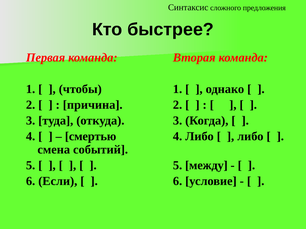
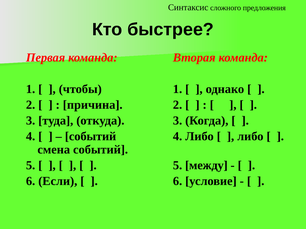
смертью: смертью -> событий (91, 137)
